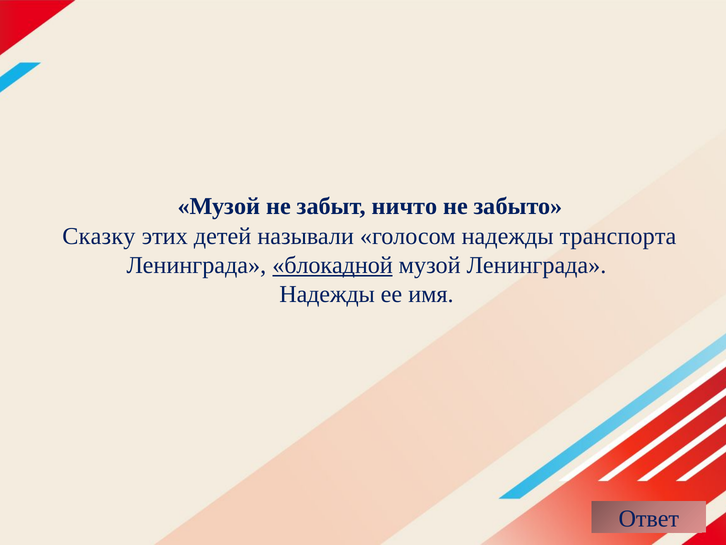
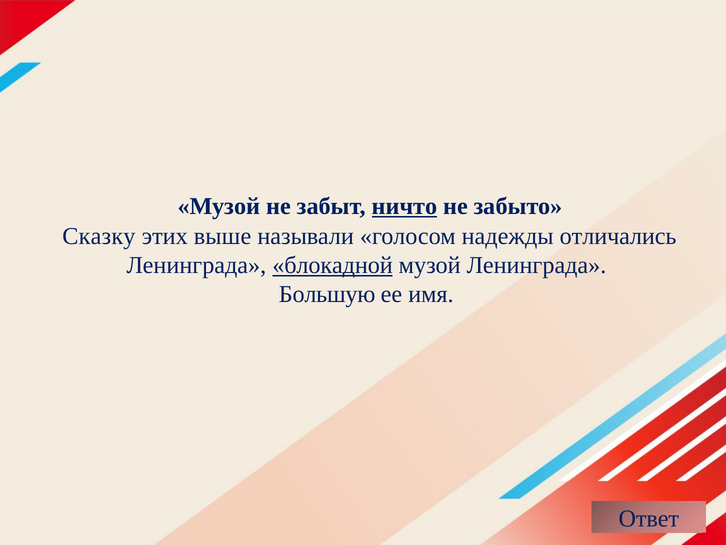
ничто underline: none -> present (404, 206)
детей: детей -> выше (223, 236)
транспорта: транспорта -> отличались (618, 236)
Надежды: Надежды -> Большую (327, 294)
